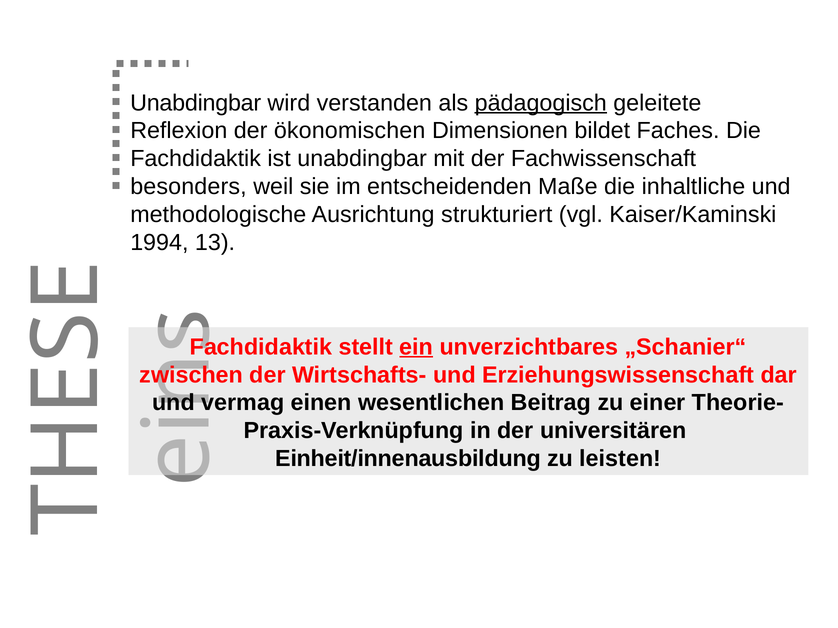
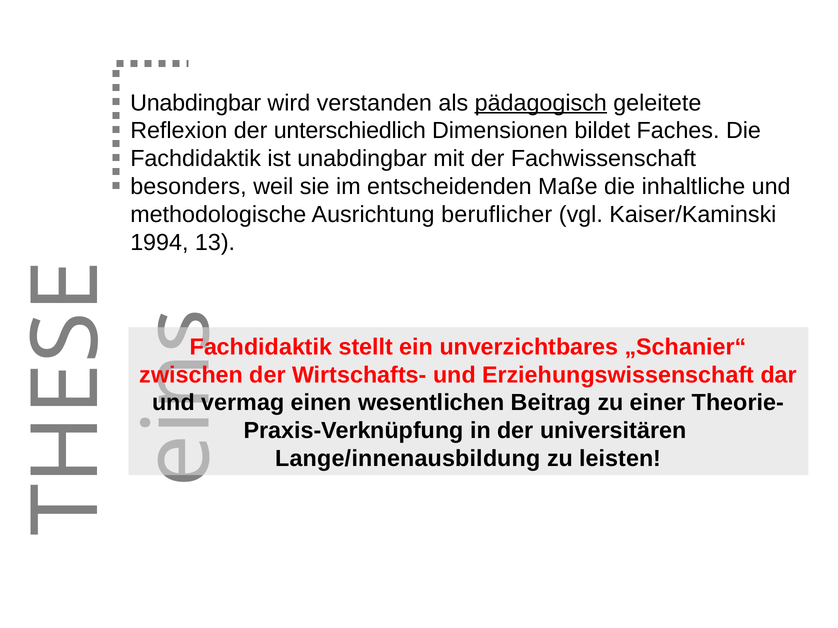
ökonomischen: ökonomischen -> unterschiedlich (350, 131)
strukturiert: strukturiert -> beruflicher (497, 215)
ein underline: present -> none (416, 347)
Einheit/innenausbildung: Einheit/innenausbildung -> Lange/innenausbildung (408, 459)
